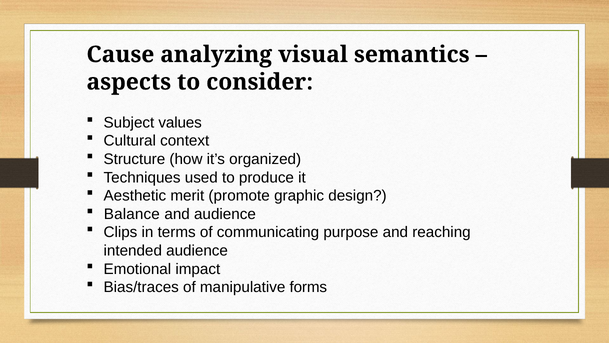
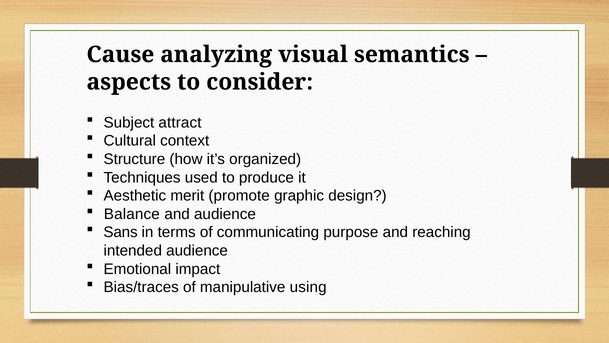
values: values -> attract (180, 122)
Clips: Clips -> Sans (121, 232)
forms: forms -> using (308, 287)
